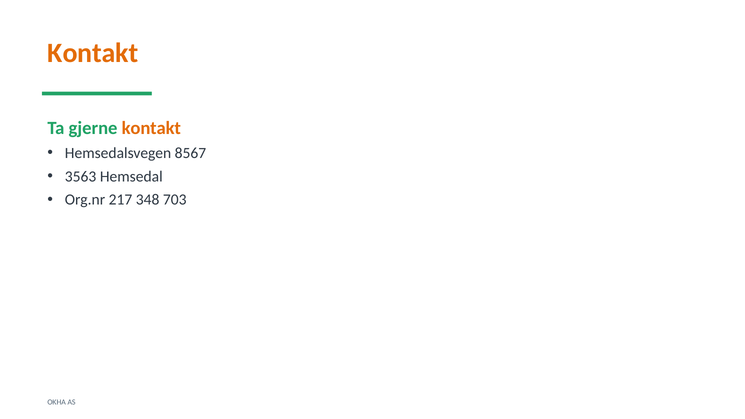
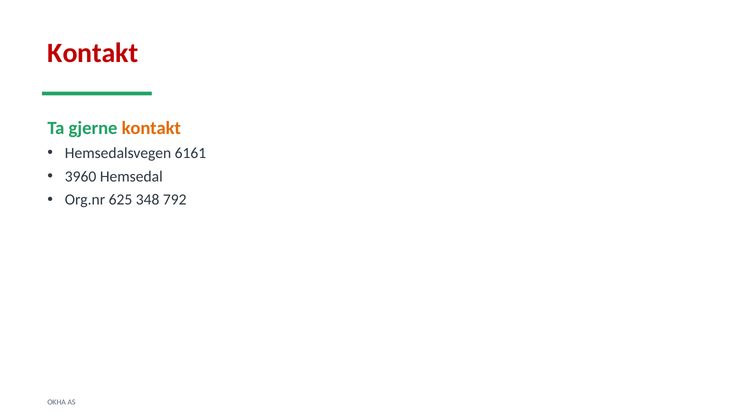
Kontakt colour: orange -> red (93, 53)
8567: 8567 -> 6161 (190, 153)
3563: 3563 -> 3960 (81, 176)
217: 217 -> 625 (120, 200)
703: 703 -> 792 (175, 200)
